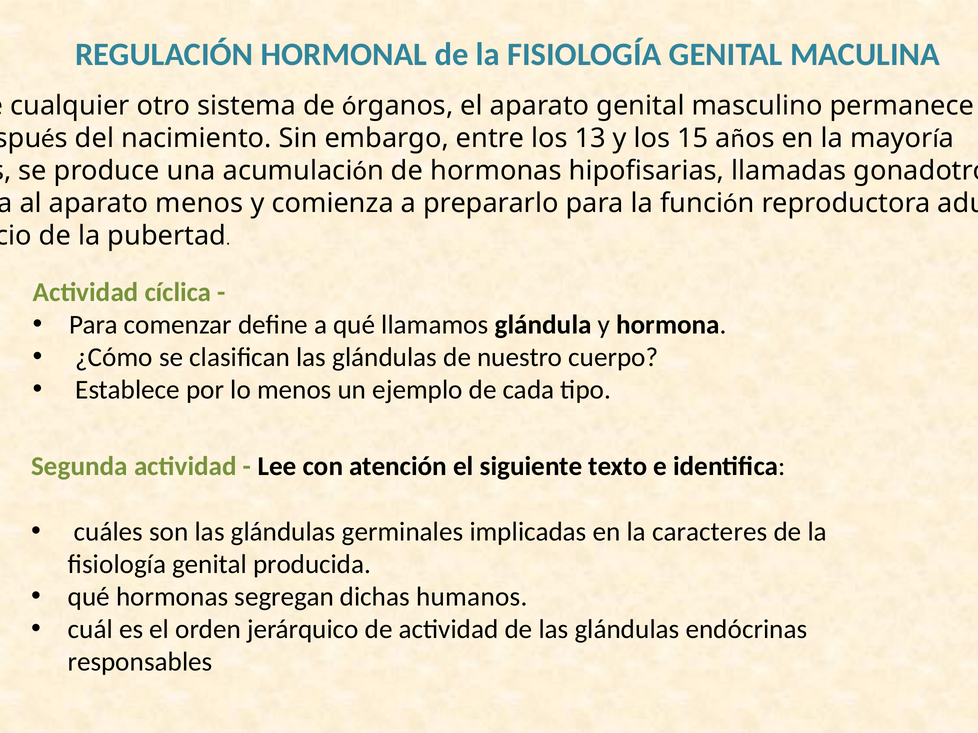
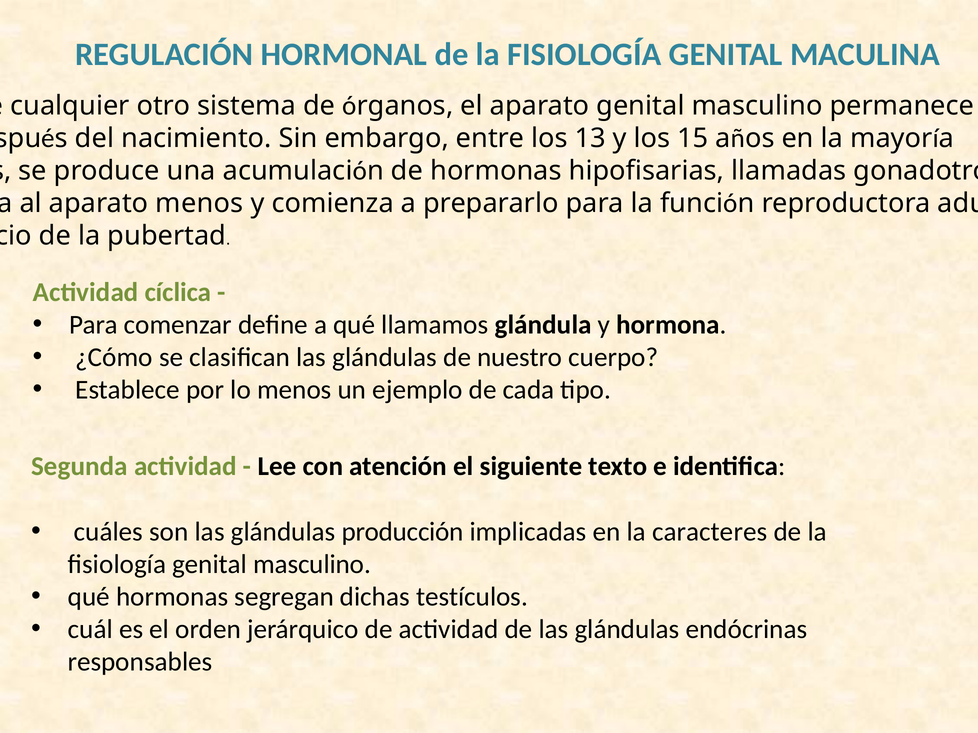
germinales: germinales -> producción (403, 532)
fisiología genital producida: producida -> masculino (312, 565)
humanos: humanos -> testículos (472, 597)
